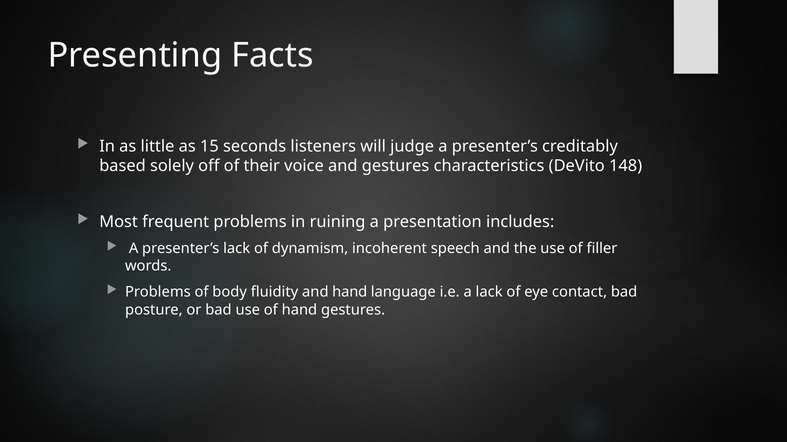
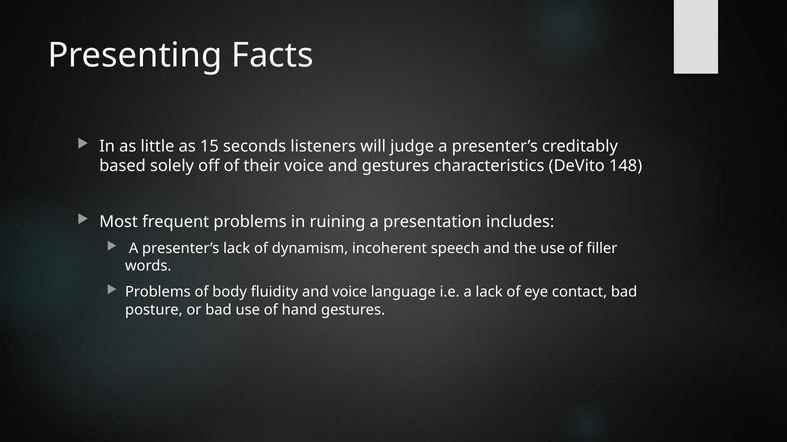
and hand: hand -> voice (350, 292)
